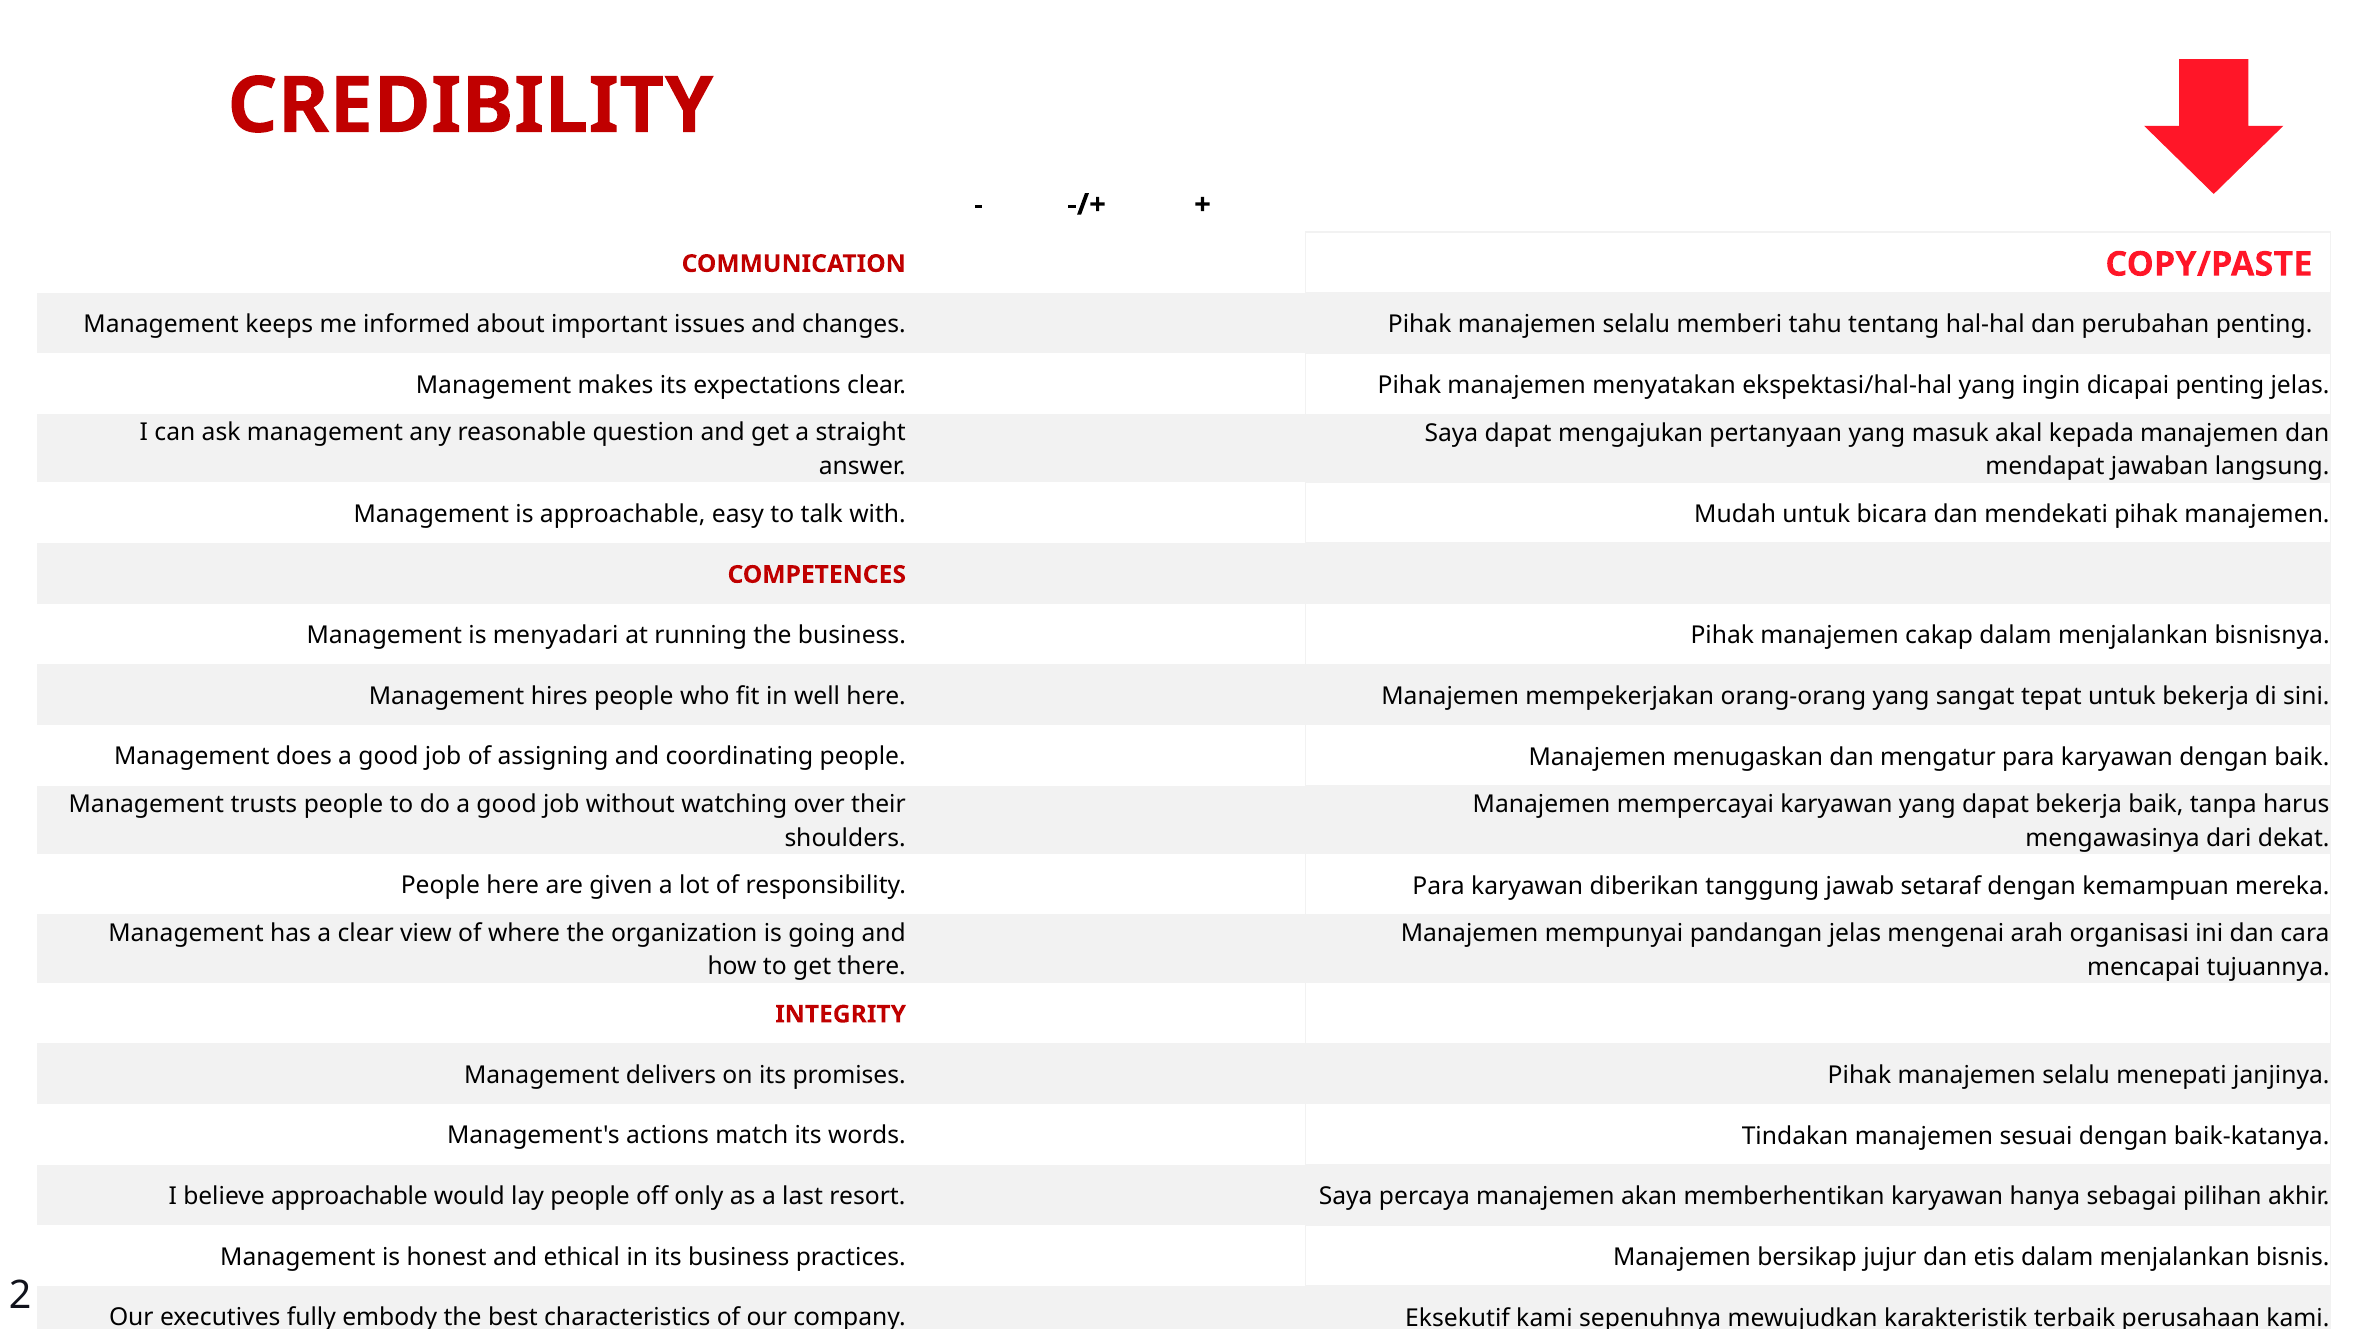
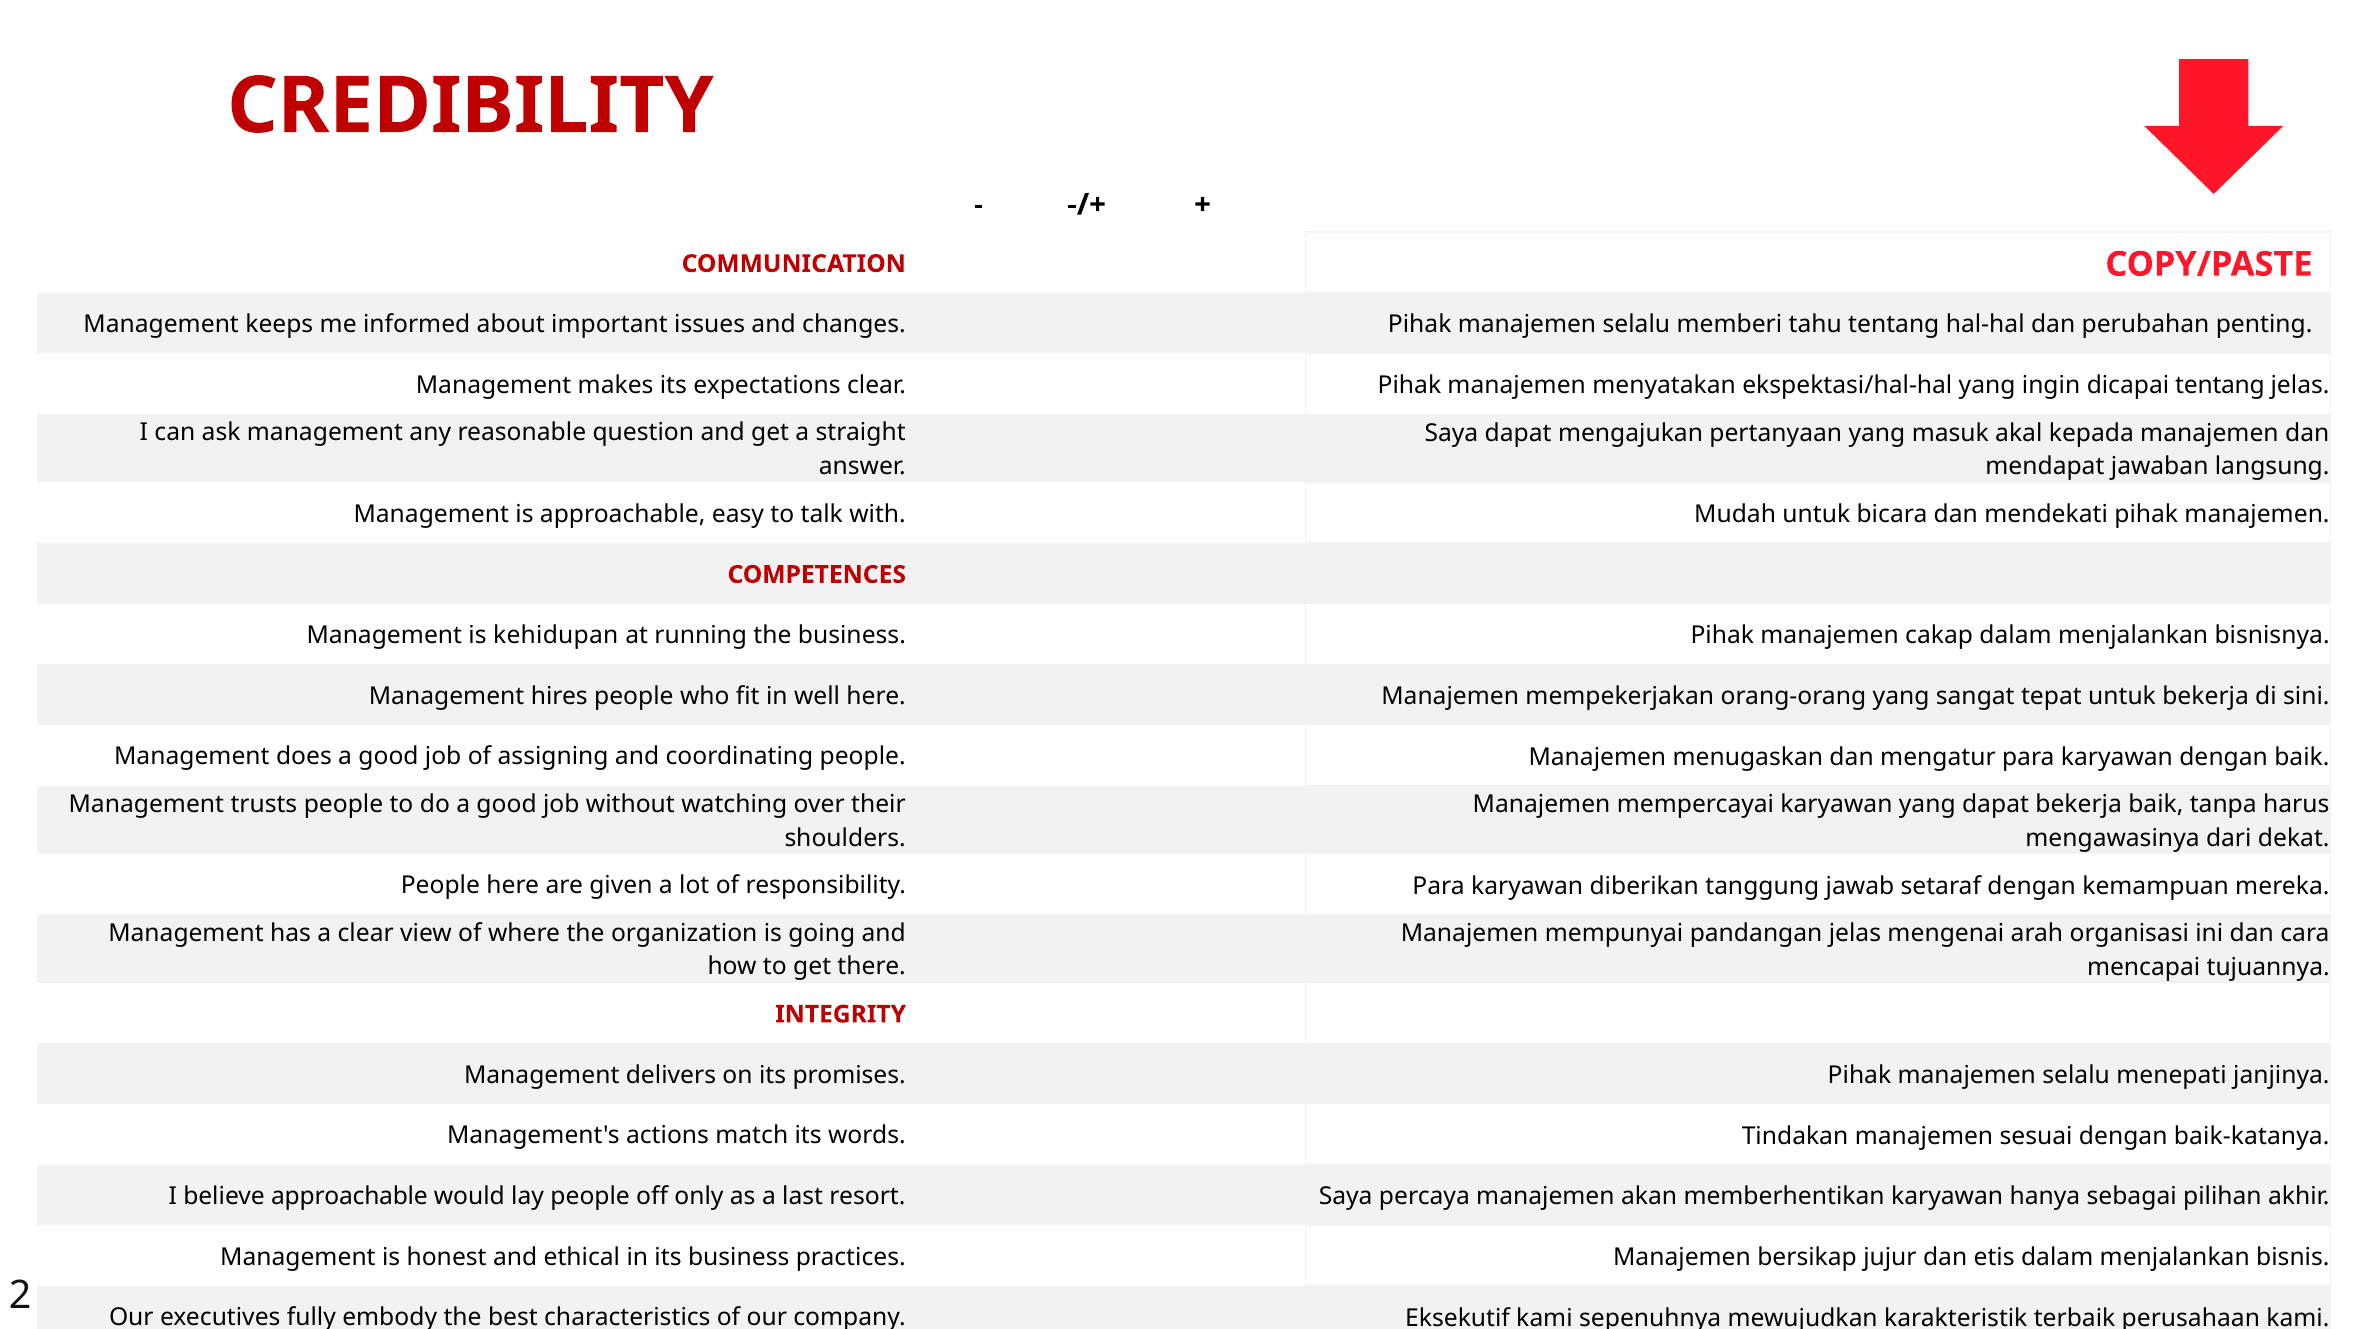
dicapai penting: penting -> tentang (2220, 386)
menyadari: menyadari -> kehidupan (556, 635)
